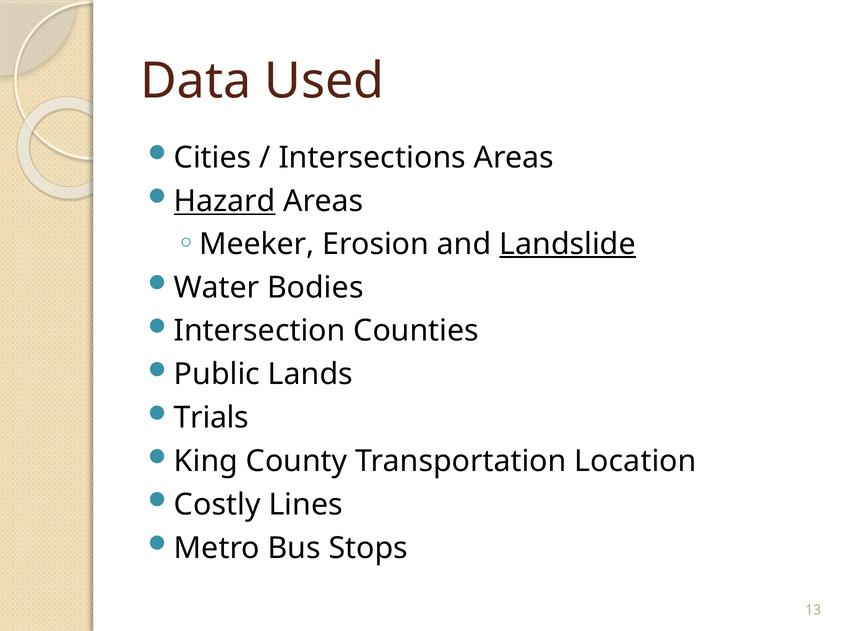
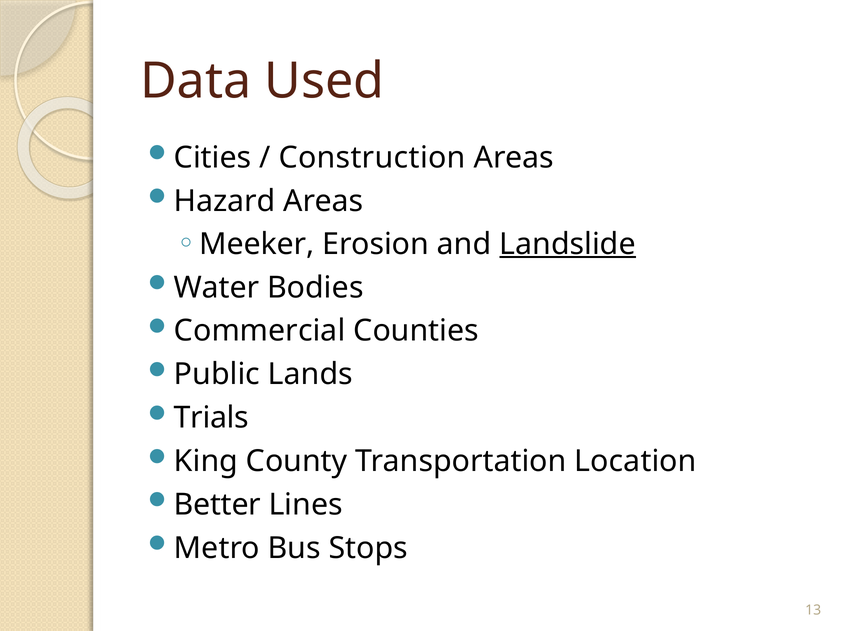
Intersections: Intersections -> Construction (372, 158)
Hazard underline: present -> none (225, 201)
Intersection: Intersection -> Commercial (260, 331)
Costly: Costly -> Better (217, 505)
